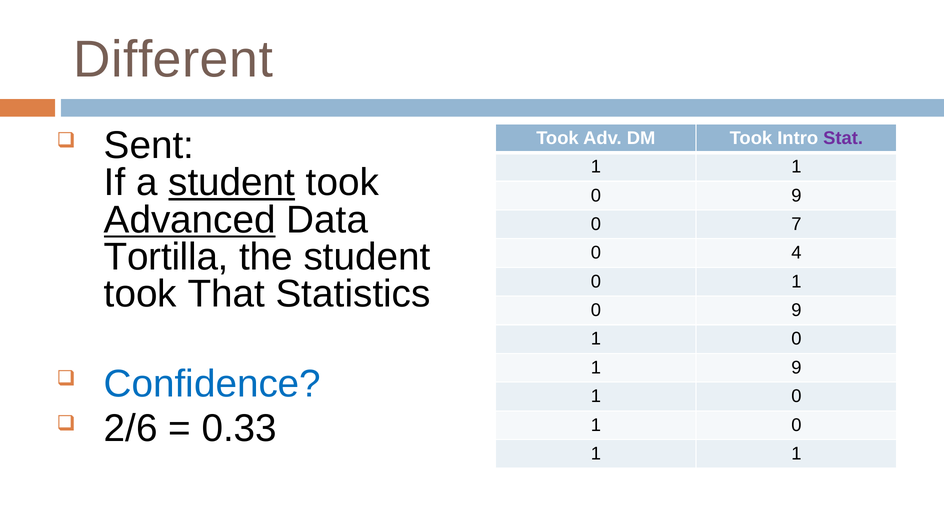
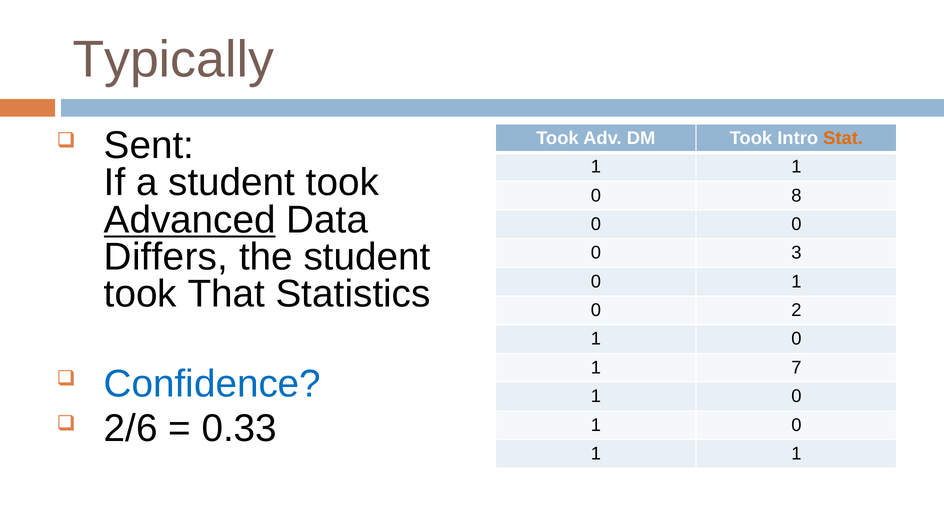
Different: Different -> Typically (173, 60)
Stat colour: purple -> orange (843, 138)
student underline: present -> none (232, 183)
9: 9 -> 8 (796, 195)
7: 7 -> 0 (796, 224)
Tortilla: Tortilla -> Differs (166, 257)
4: 4 -> 3 (796, 253)
9: 9 -> 2 (796, 310)
1 9: 9 -> 7 (796, 368)
